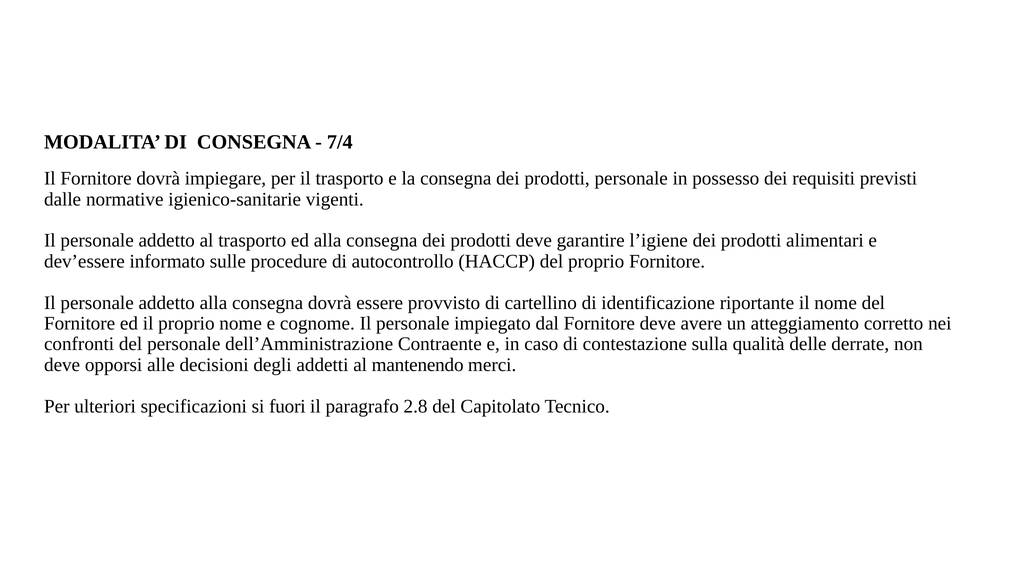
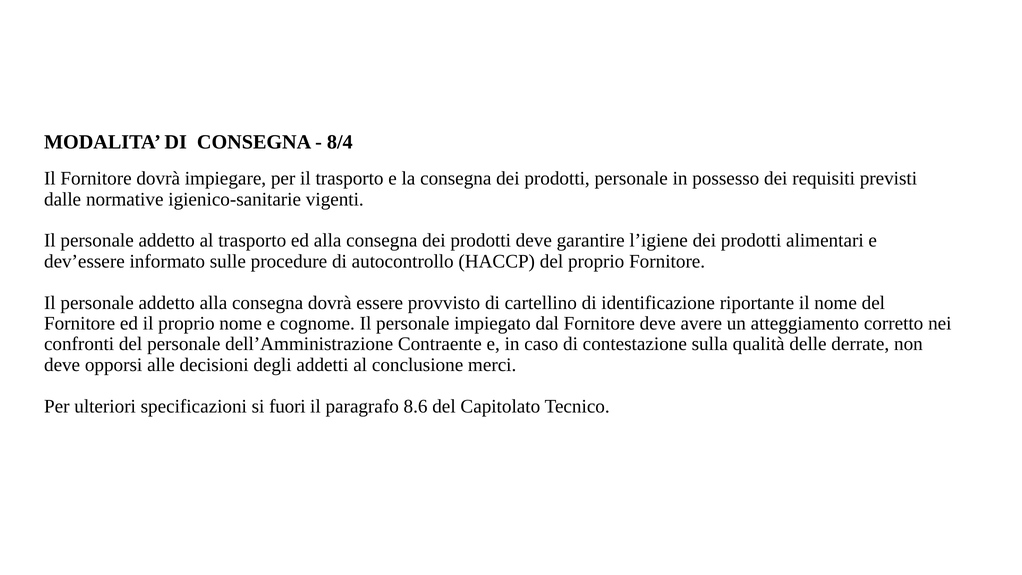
7/4: 7/4 -> 8/4 (340, 142)
mantenendo: mantenendo -> conclusione (418, 365)
2.8: 2.8 -> 8.6 (416, 406)
